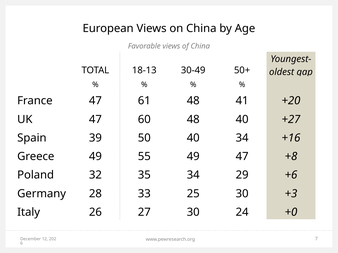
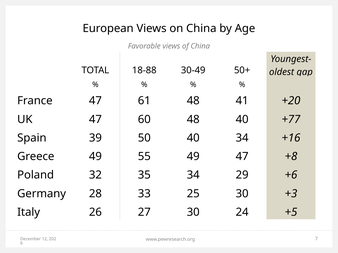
18-13: 18-13 -> 18-88 (144, 70)
+27: +27 -> +77 (291, 120)
+0: +0 -> +5 (291, 213)
